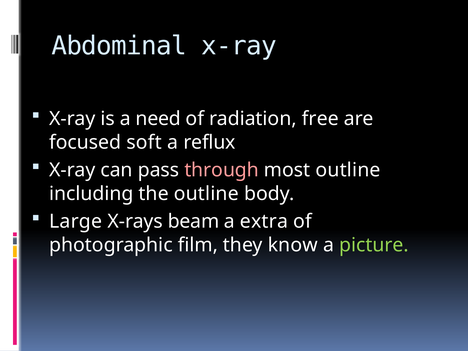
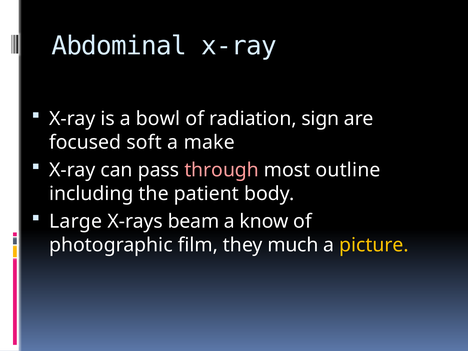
need: need -> bowl (158, 119)
free: free -> sign (320, 119)
reflux: reflux -> make (209, 142)
the outline: outline -> patient (206, 194)
extra: extra -> know (264, 222)
know: know -> much (293, 245)
picture colour: light green -> yellow (374, 245)
